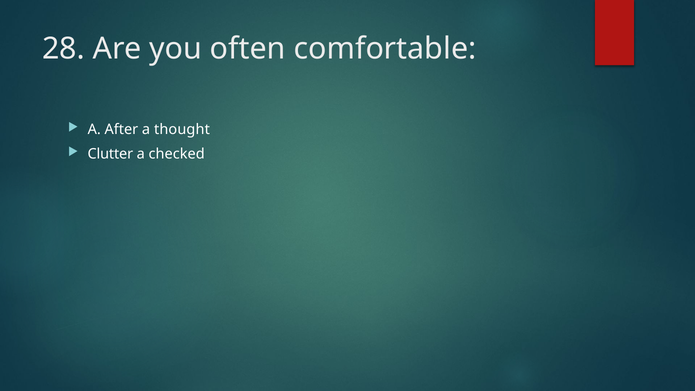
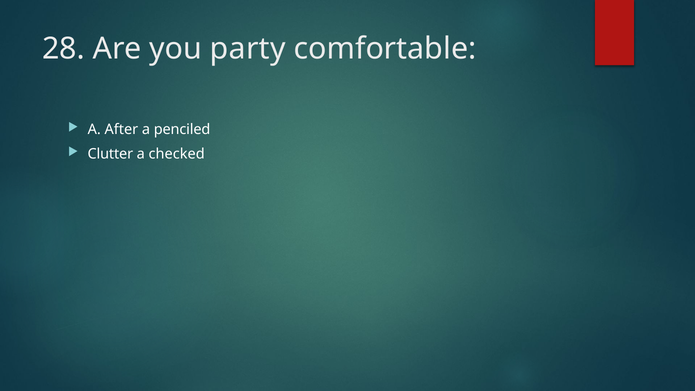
often: often -> party (248, 49)
thought: thought -> penciled (182, 129)
